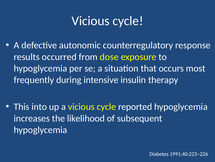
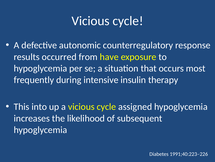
dose: dose -> have (109, 57)
reported: reported -> assigned (135, 106)
